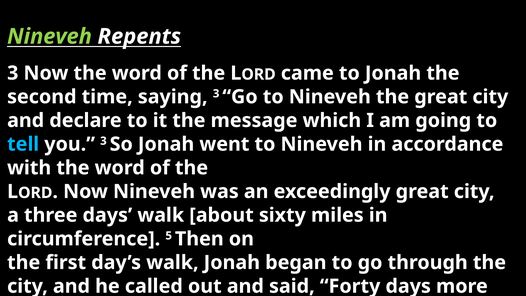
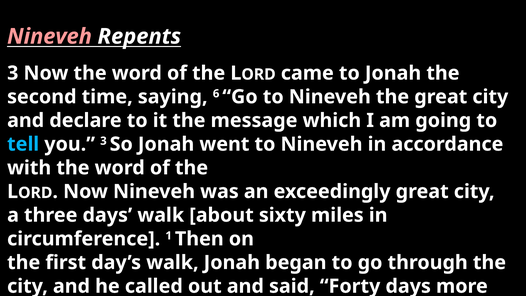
Nineveh colour: light green -> pink (49, 36)
saying 3: 3 -> 6 (216, 94)
5: 5 -> 1 (169, 236)
